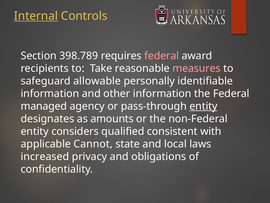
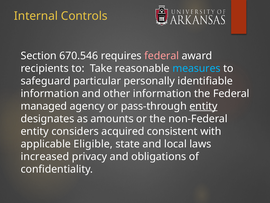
Internal underline: present -> none (36, 16)
398.789: 398.789 -> 670.546 (79, 56)
measures colour: pink -> light blue (197, 68)
allowable: allowable -> particular (97, 81)
qualified: qualified -> acquired (123, 131)
Cannot: Cannot -> Eligible (93, 144)
